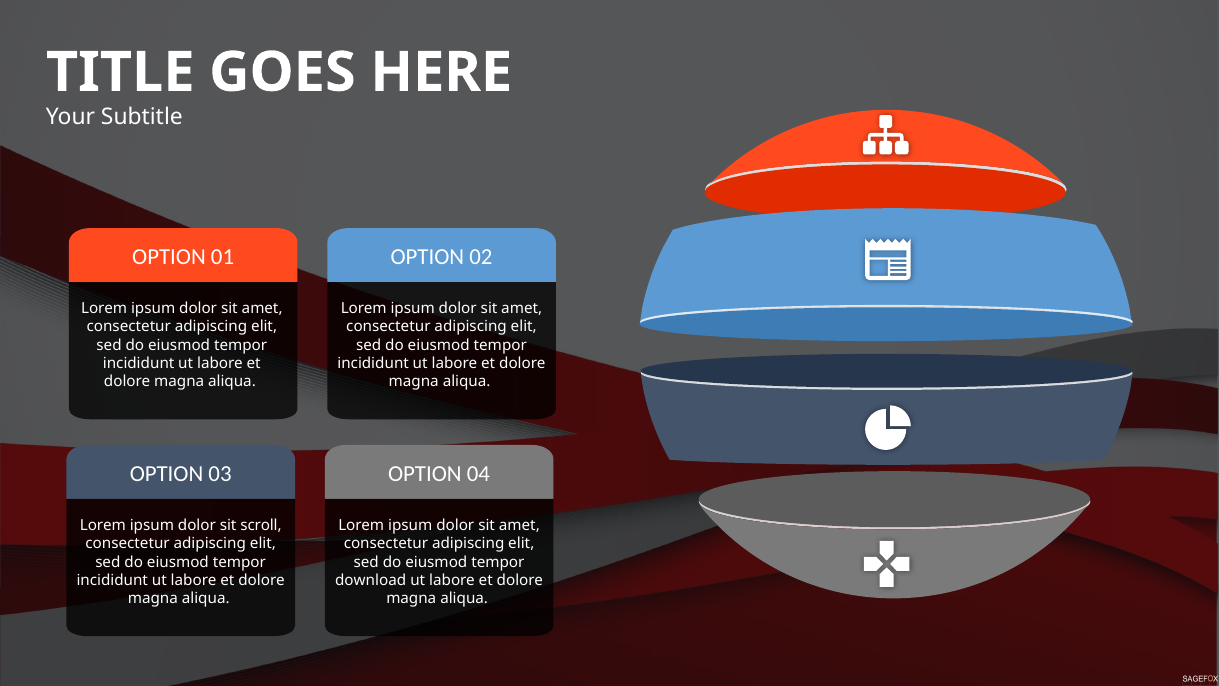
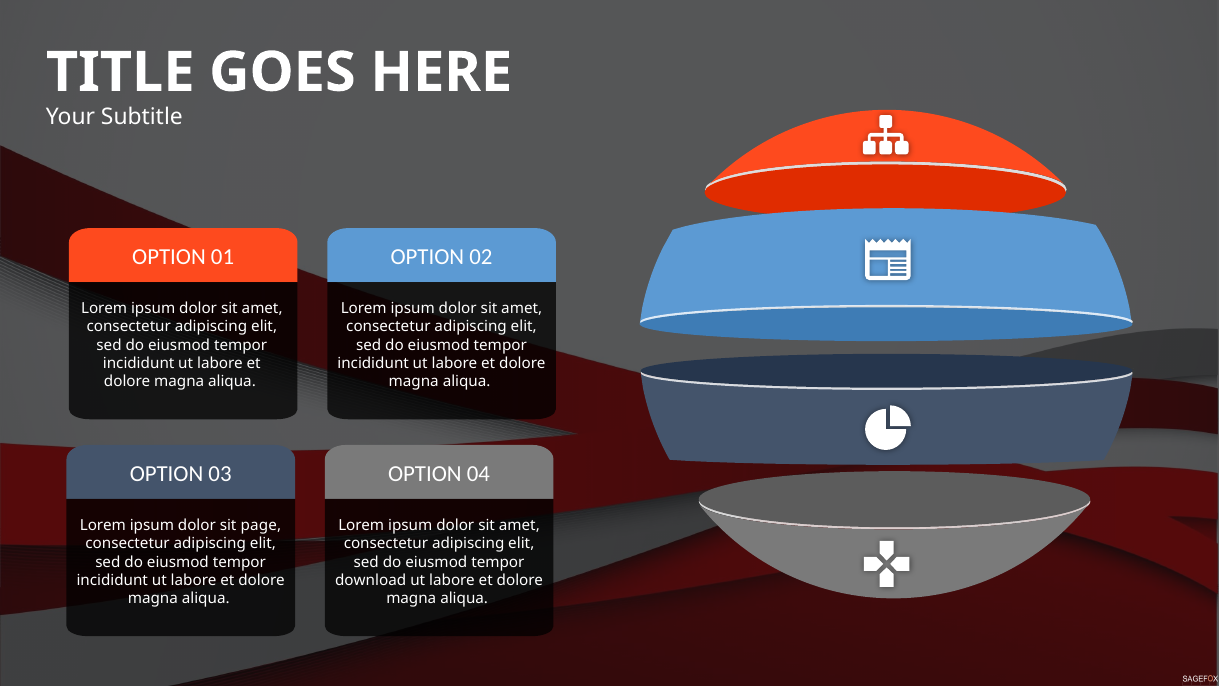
scroll: scroll -> page (261, 525)
